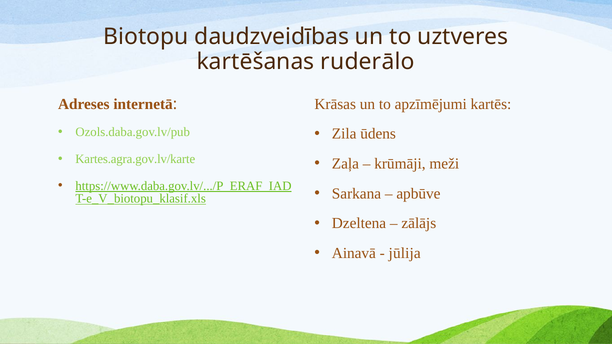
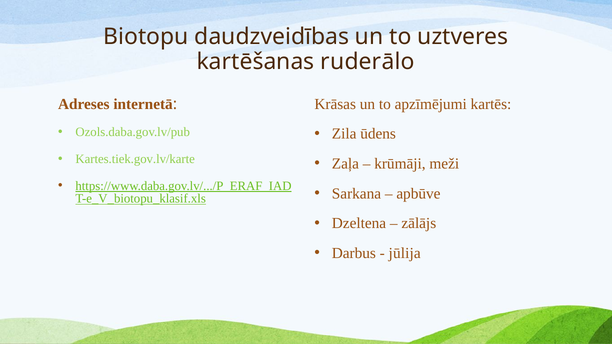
Kartes.agra.gov.lv/karte: Kartes.agra.gov.lv/karte -> Kartes.tiek.gov.lv/karte (135, 159)
Ainavā: Ainavā -> Darbus (354, 253)
